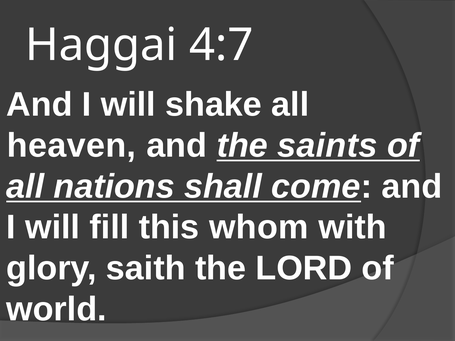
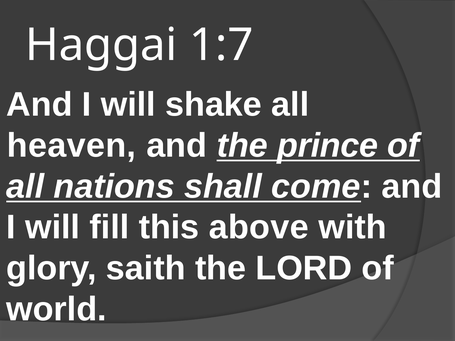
4:7: 4:7 -> 1:7 (221, 45)
saints: saints -> prince (328, 146)
whom: whom -> above (259, 228)
